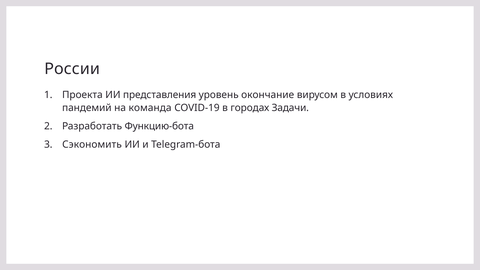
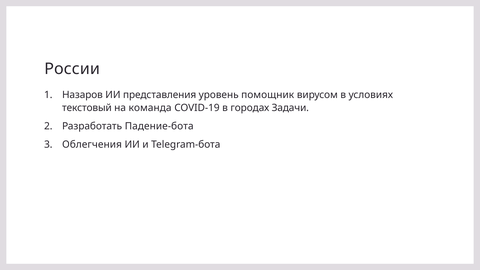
Проекта: Проекта -> Назаров (82, 95)
окончание: окончание -> помощник (268, 95)
пандемий: пандемий -> текстовый (87, 108)
Функцию-бота: Функцию-бота -> Падение-бота (159, 126)
Сэкономить: Сэкономить -> Облегчения (92, 144)
